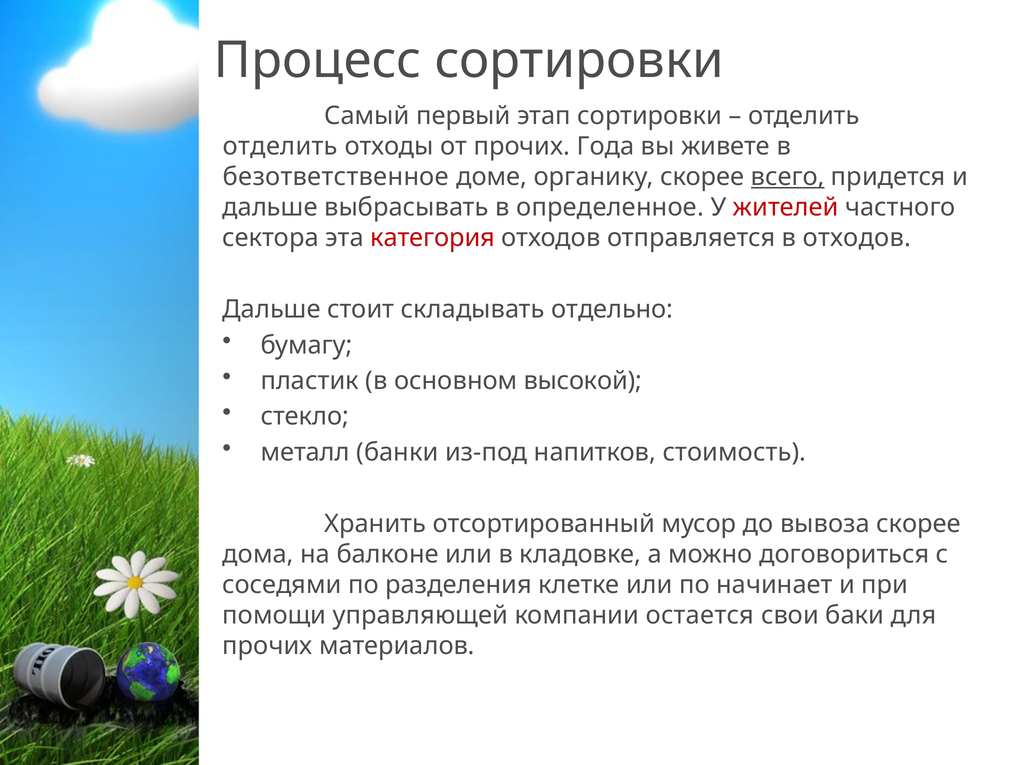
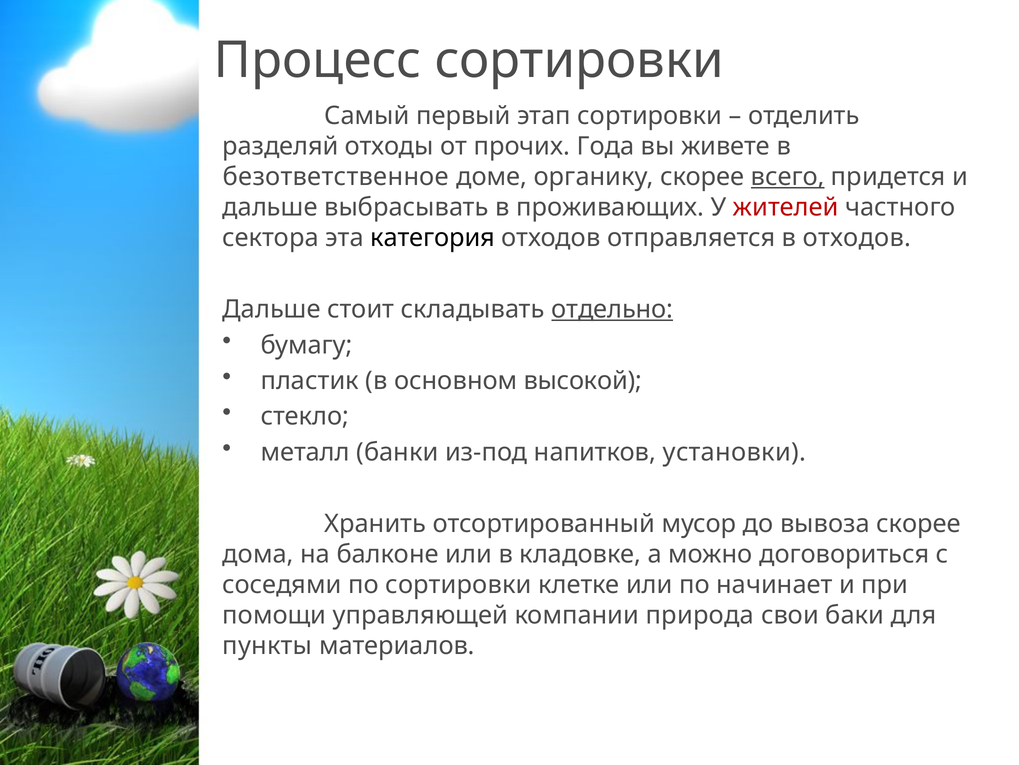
отделить: отделить -> разделяй (280, 146)
определенное: определенное -> проживающих (610, 207)
категория colour: red -> black (433, 238)
отдельно underline: none -> present (612, 309)
стоимость: стоимость -> установки (734, 452)
по разделения: разделения -> сортировки (458, 584)
остается: остается -> природа (700, 615)
прочих: прочих -> пункты (267, 645)
